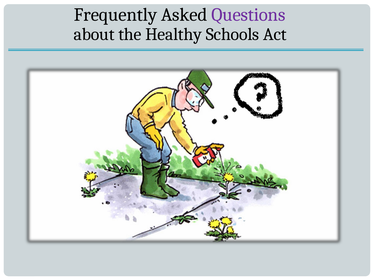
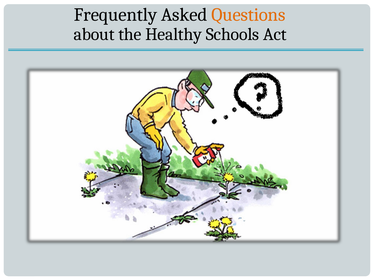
Questions colour: purple -> orange (248, 15)
